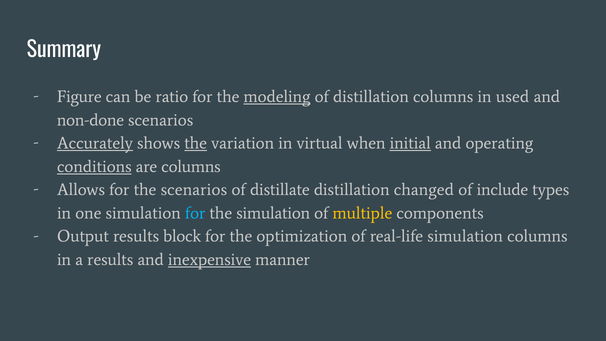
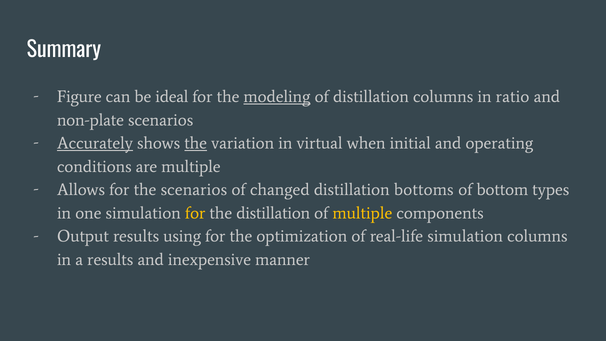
ratio: ratio -> ideal (172, 97)
used: used -> ratio (513, 97)
non-done: non-done -> non-plate (91, 120)
initial underline: present -> none (410, 143)
conditions underline: present -> none (94, 167)
are columns: columns -> multiple (191, 167)
distillate: distillate -> changed (280, 190)
changed: changed -> bottoms (424, 190)
include: include -> bottom (502, 190)
for colour: light blue -> yellow (195, 213)
the simulation: simulation -> distillation (273, 213)
block: block -> using (182, 236)
inexpensive underline: present -> none (210, 260)
